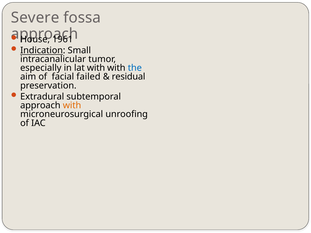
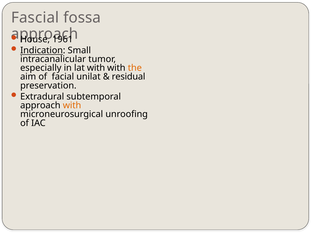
Severe: Severe -> Fascial (35, 18)
the colour: blue -> orange (135, 68)
failed: failed -> unilat (89, 77)
